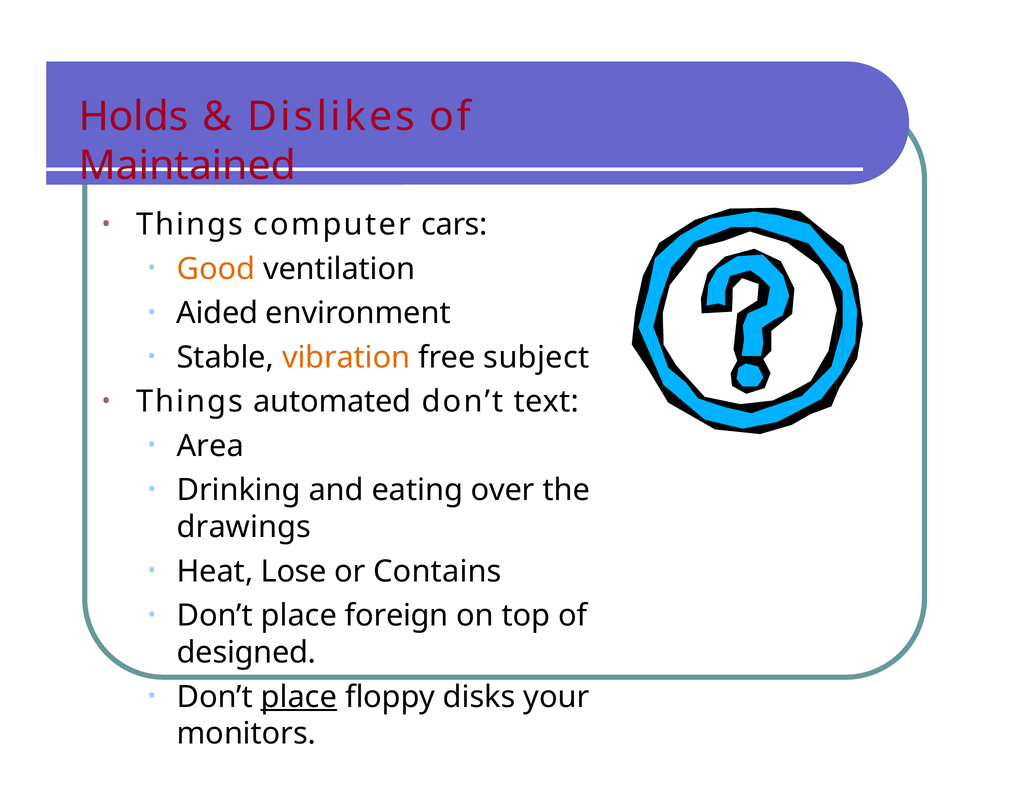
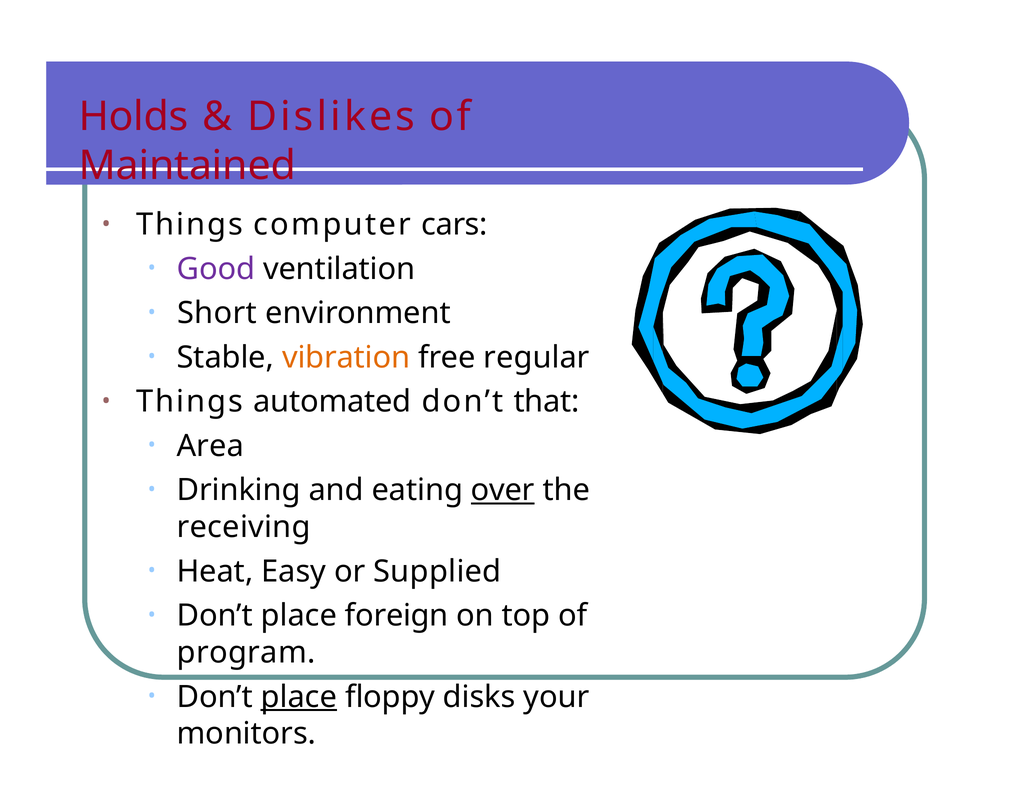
Good colour: orange -> purple (216, 269)
Aided: Aided -> Short (217, 314)
subject: subject -> regular (537, 358)
text: text -> that (547, 402)
over underline: none -> present (503, 491)
drawings: drawings -> receiving (244, 528)
Lose: Lose -> Easy (294, 572)
Contains: Contains -> Supplied (437, 572)
designed: designed -> program (246, 653)
